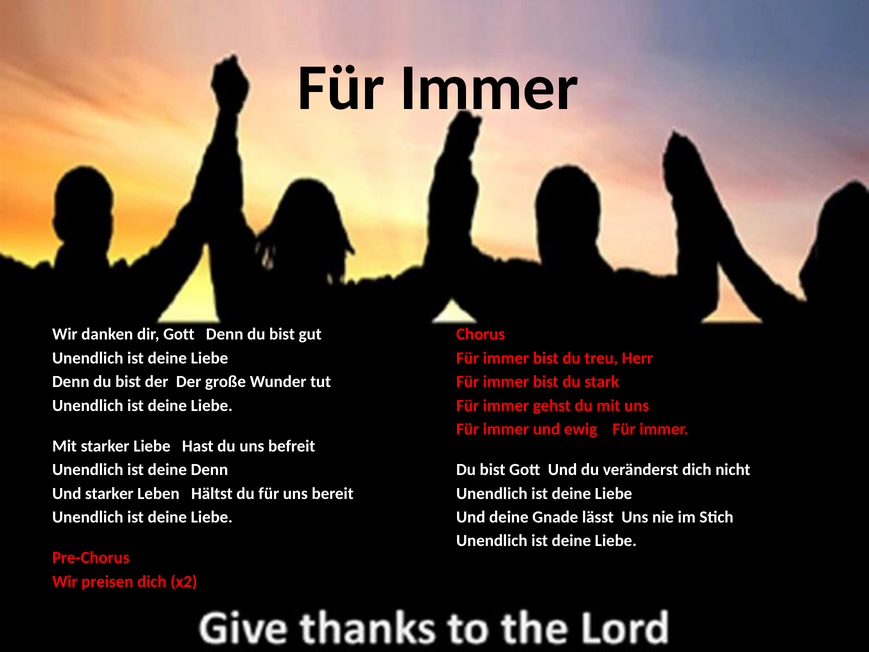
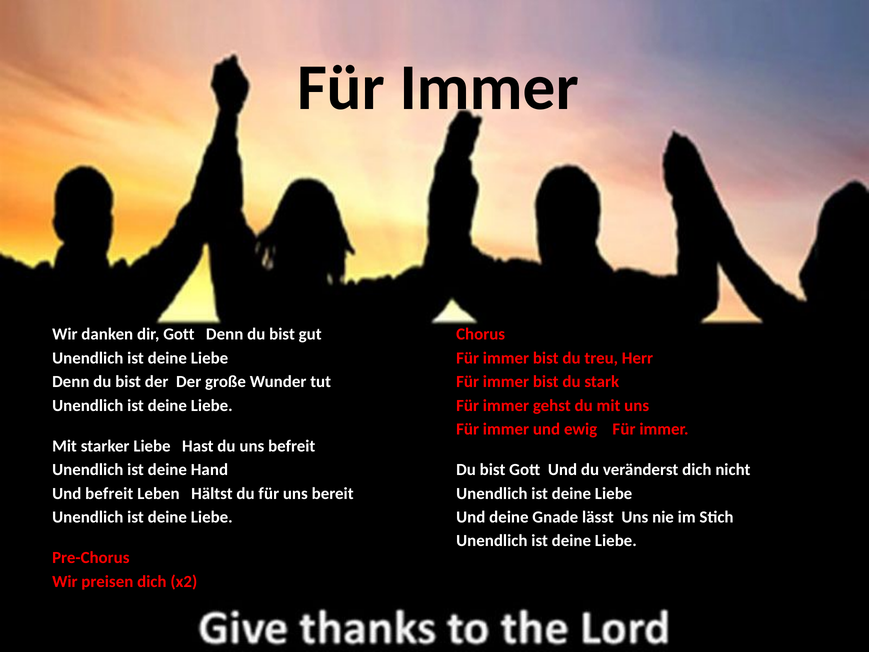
deine Denn: Denn -> Hand (209, 470)
Und starker: starker -> befreit (109, 493)
